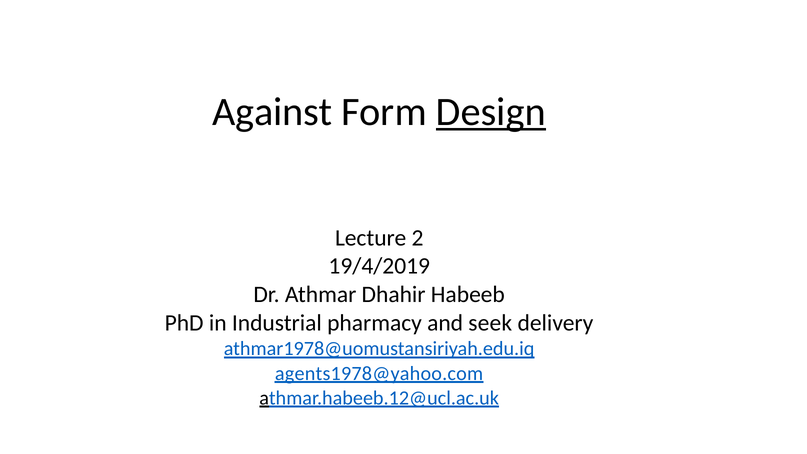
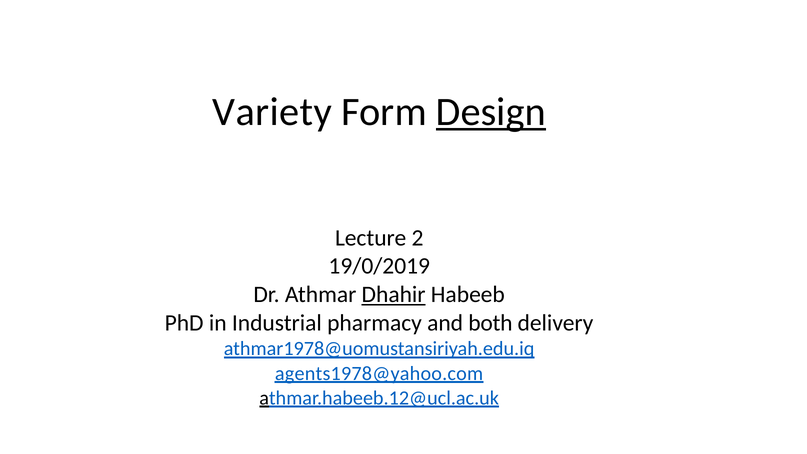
Against: Against -> Variety (272, 112)
19/4/2019: 19/4/2019 -> 19/0/2019 (379, 266)
Dhahir underline: none -> present (394, 294)
seek: seek -> both (490, 323)
